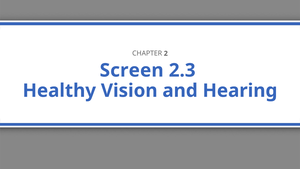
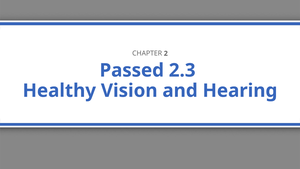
Screen: Screen -> Passed (132, 70)
